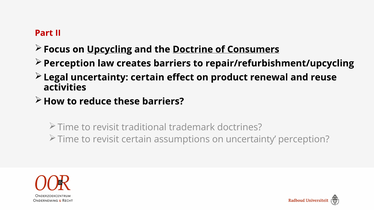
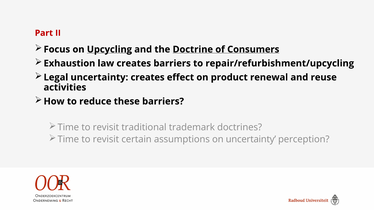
Perception: Perception -> Exhaustion (69, 63)
uncertainty certain: certain -> creates (148, 77)
